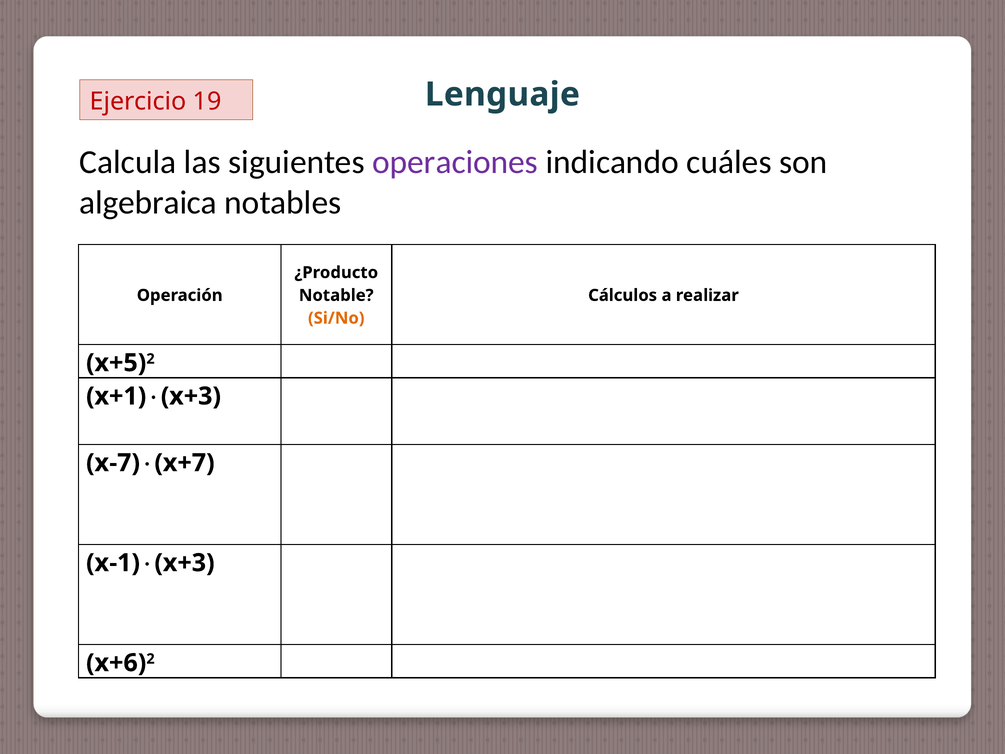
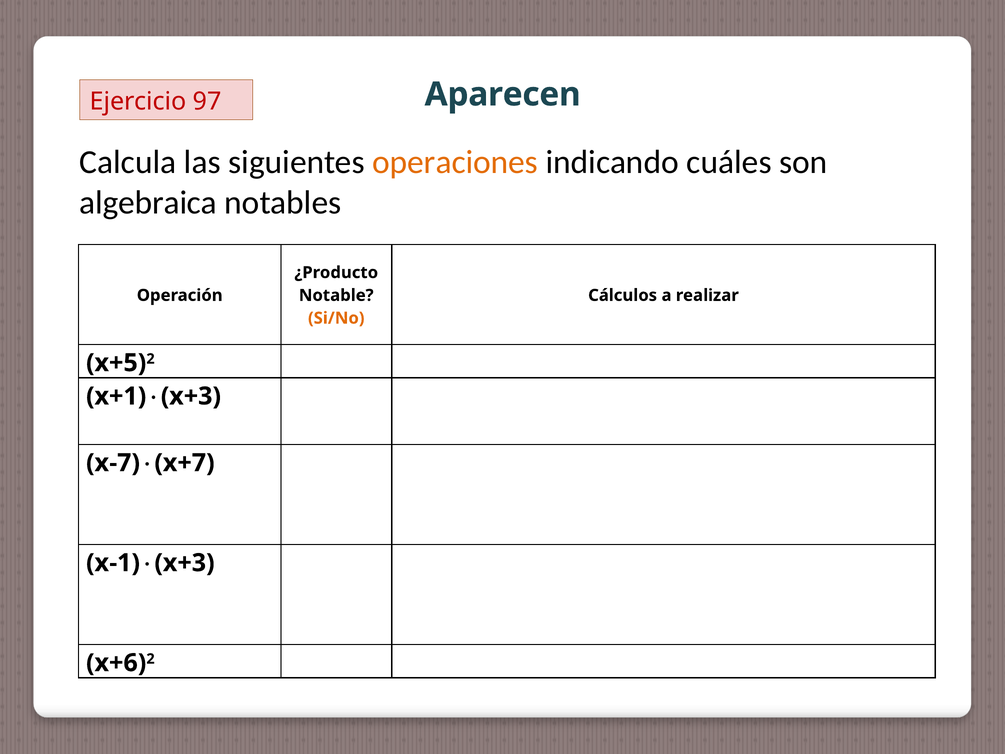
Lenguaje: Lenguaje -> Aparecen (503, 94)
19: 19 -> 97 (207, 101)
operaciones colour: purple -> orange (455, 162)
